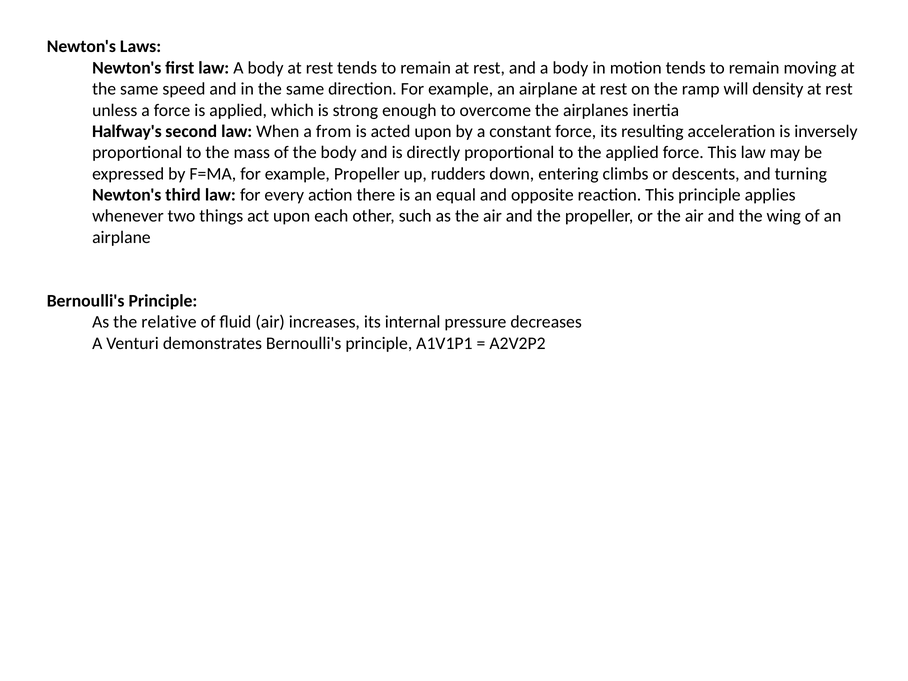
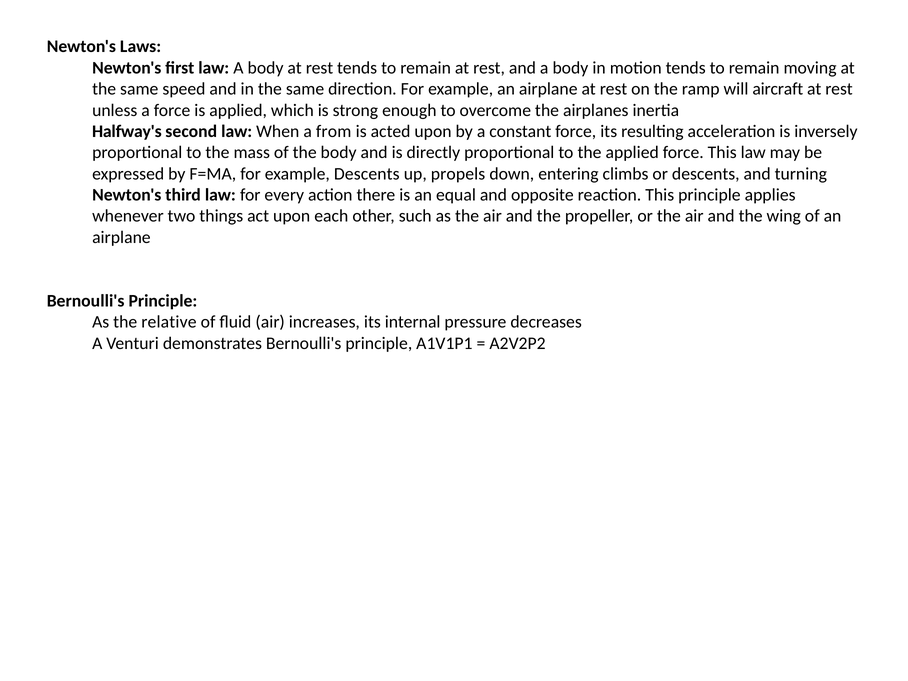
density: density -> aircraft (778, 89)
example Propeller: Propeller -> Descents (367, 174)
rudders: rudders -> propels (458, 174)
